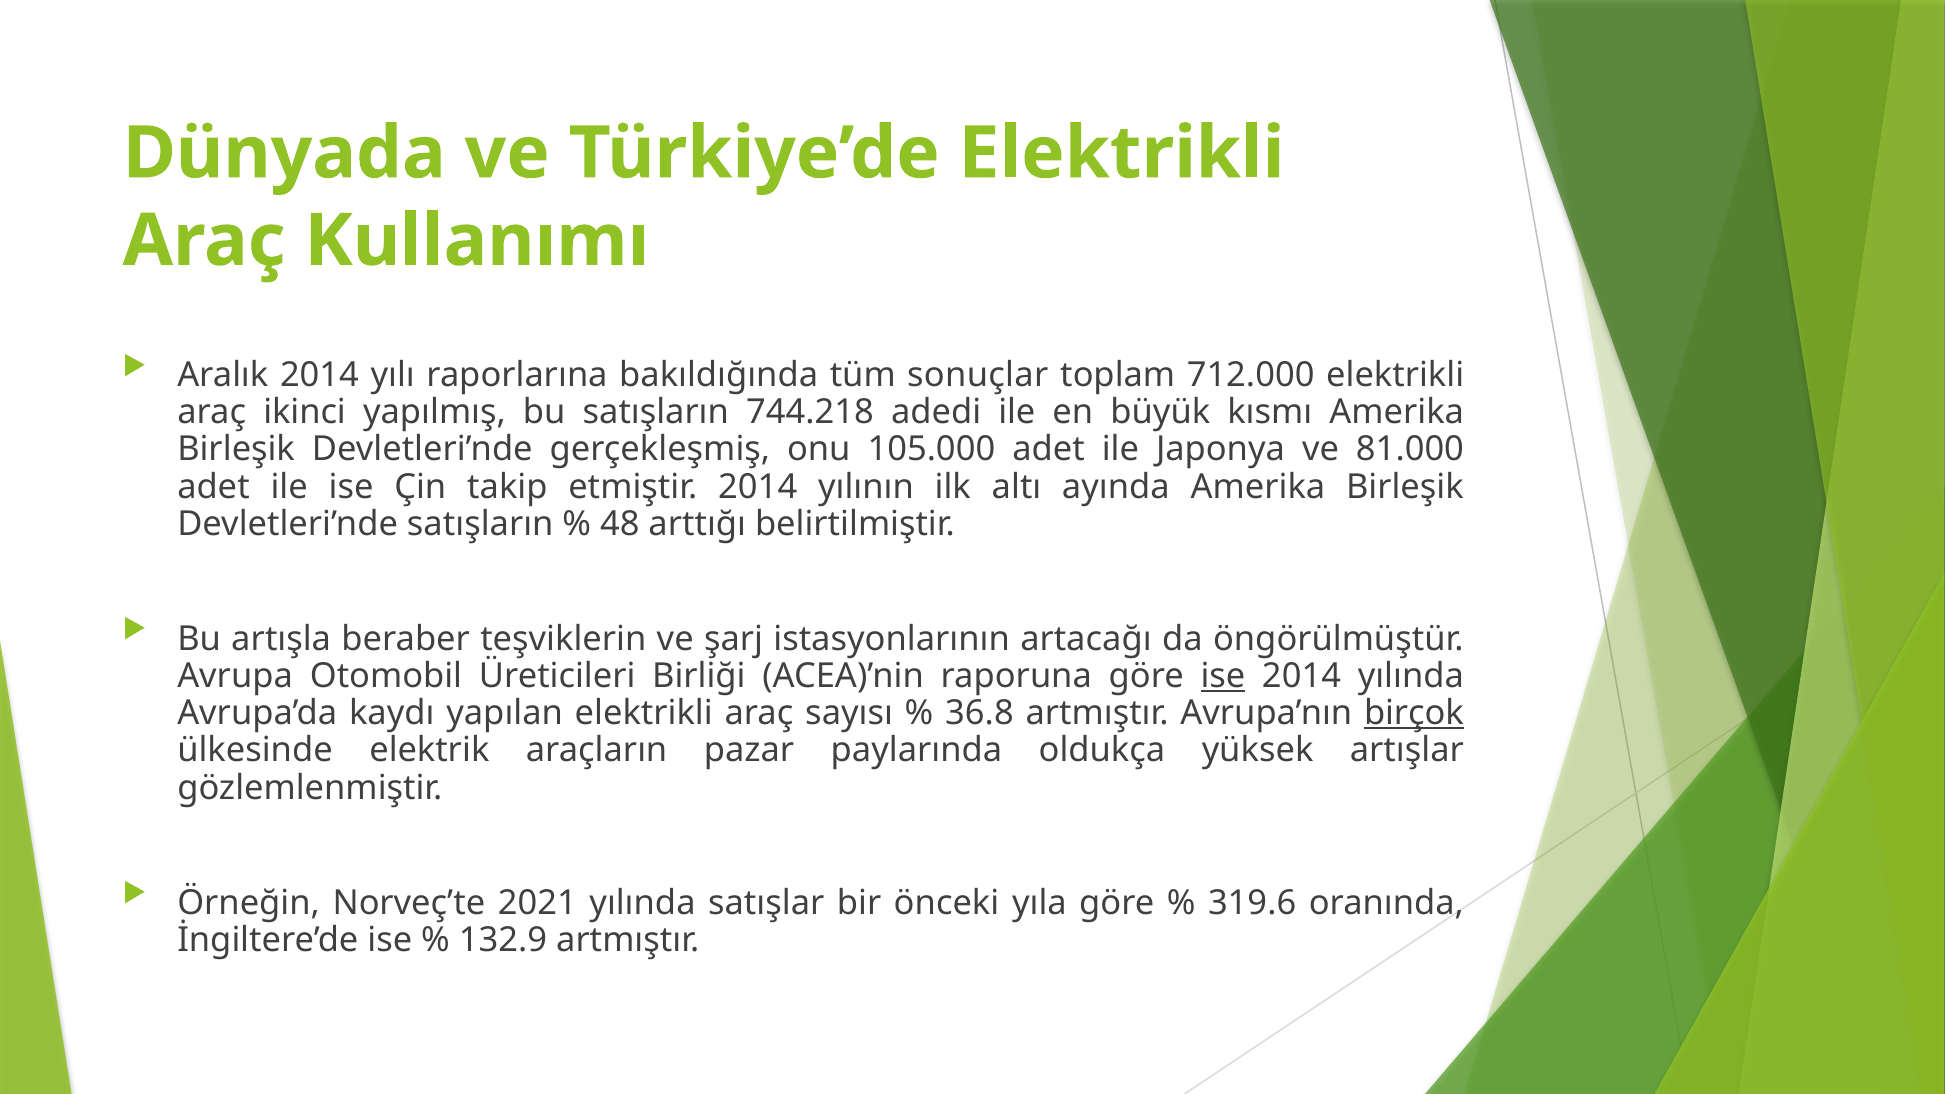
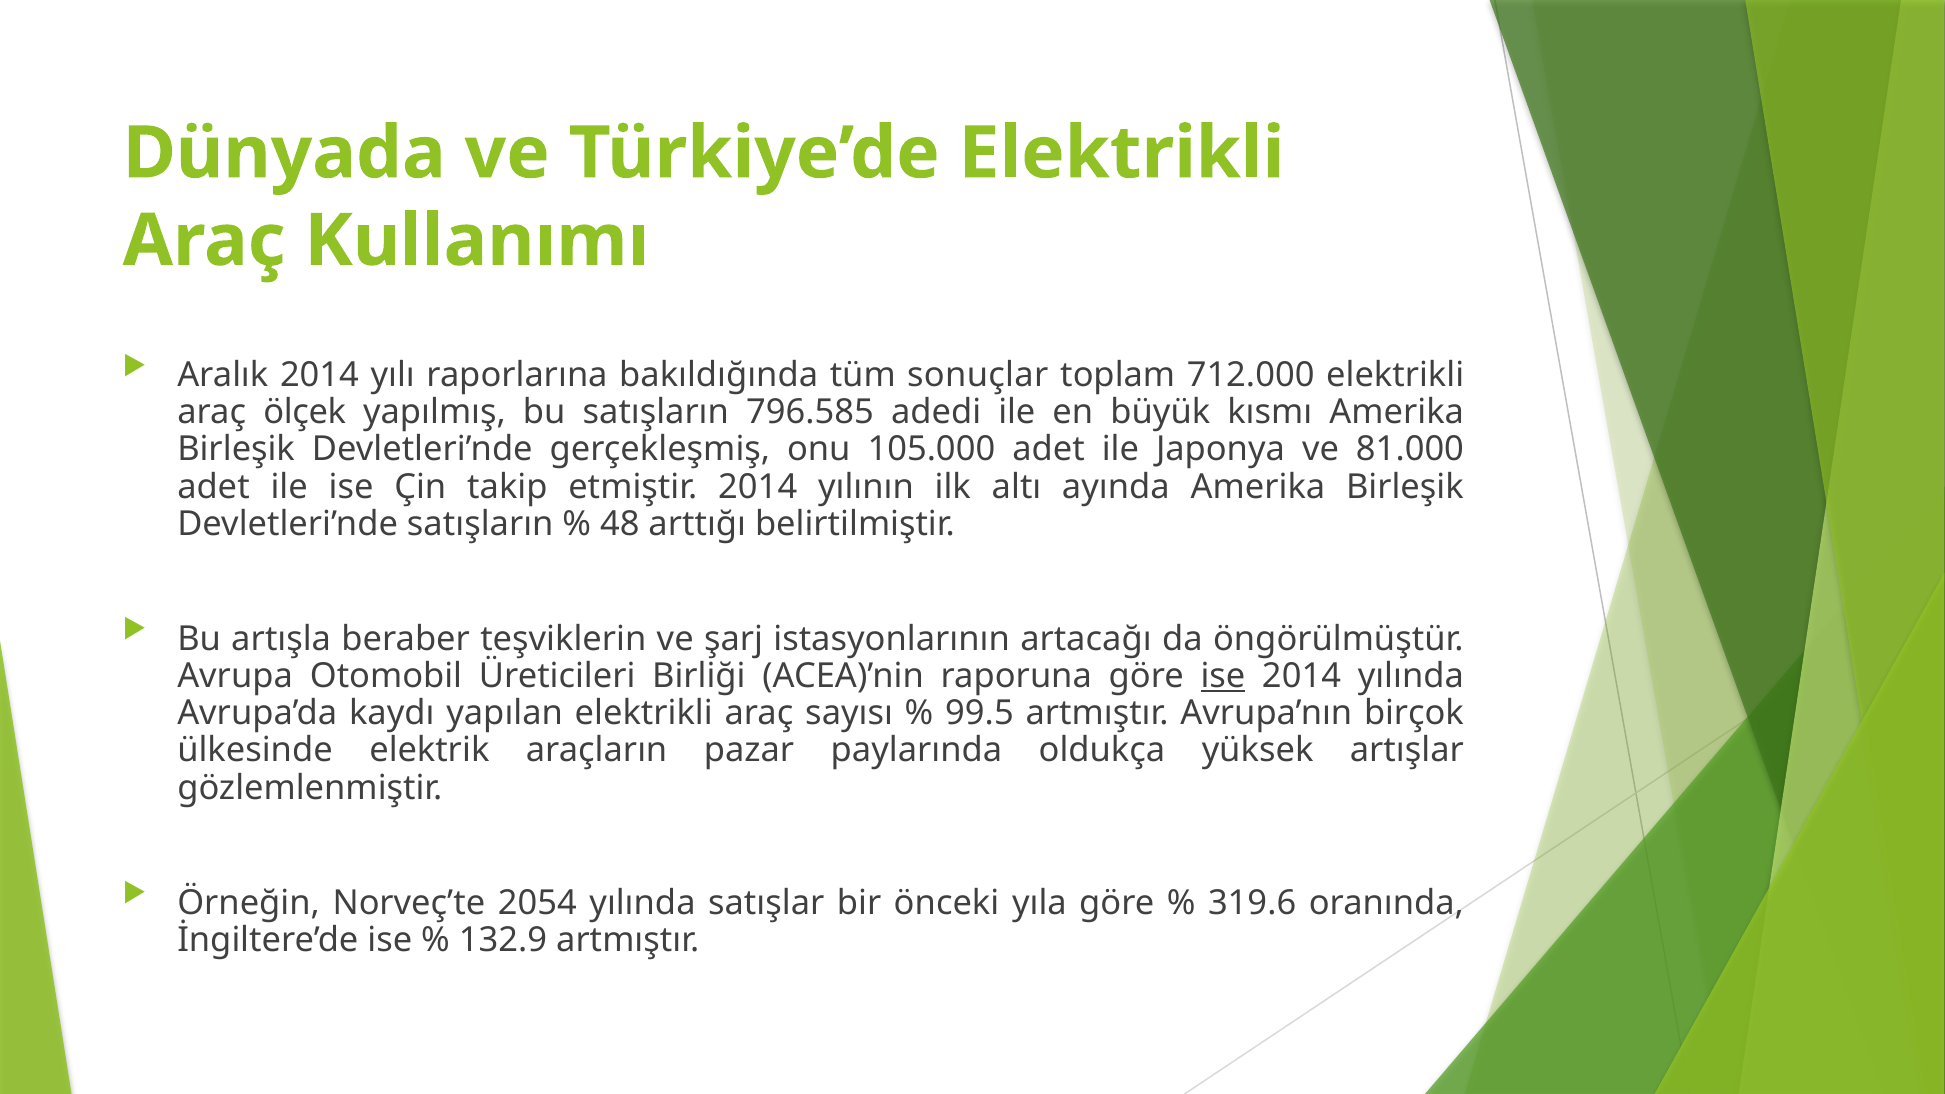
ikinci: ikinci -> ölçek (305, 412)
744.218: 744.218 -> 796.585 (810, 412)
36.8: 36.8 -> 99.5 (979, 713)
birçok underline: present -> none (1414, 713)
2021: 2021 -> 2054 (537, 903)
